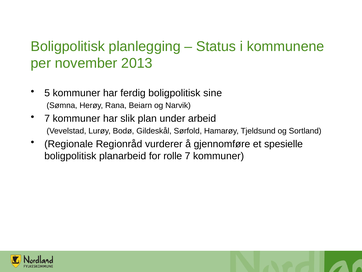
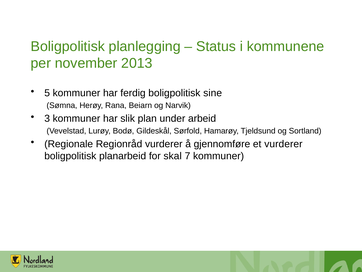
7: 7 -> 3 (47, 118)
et spesielle: spesielle -> vurderer (283, 144)
rolle: rolle -> skal (173, 156)
